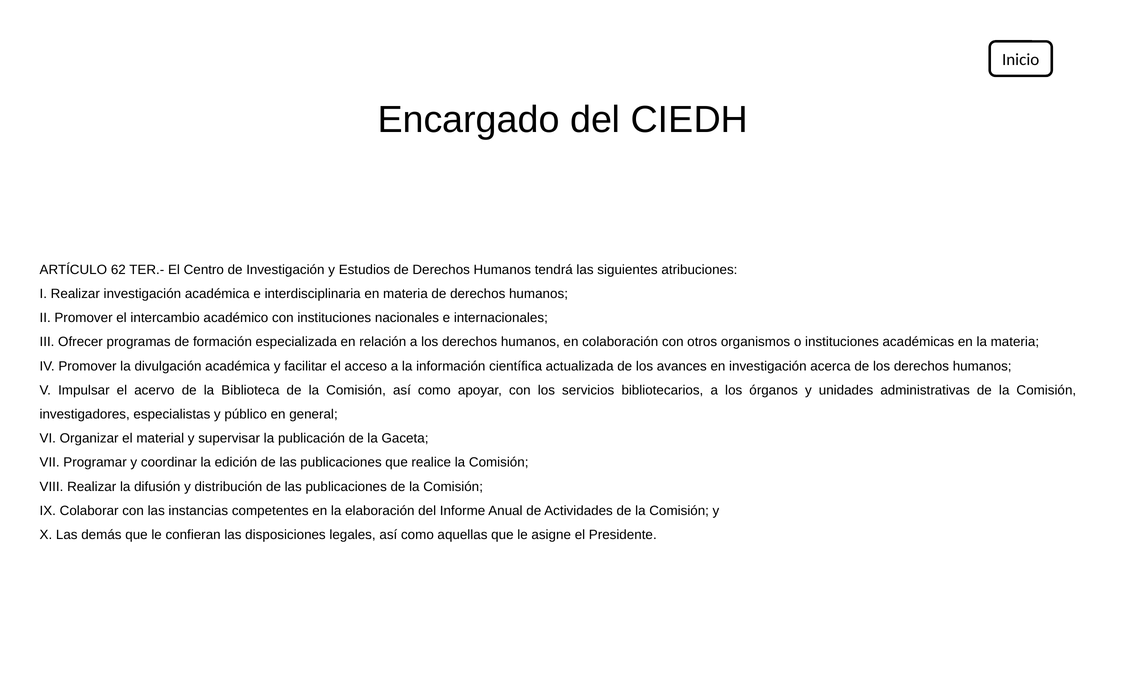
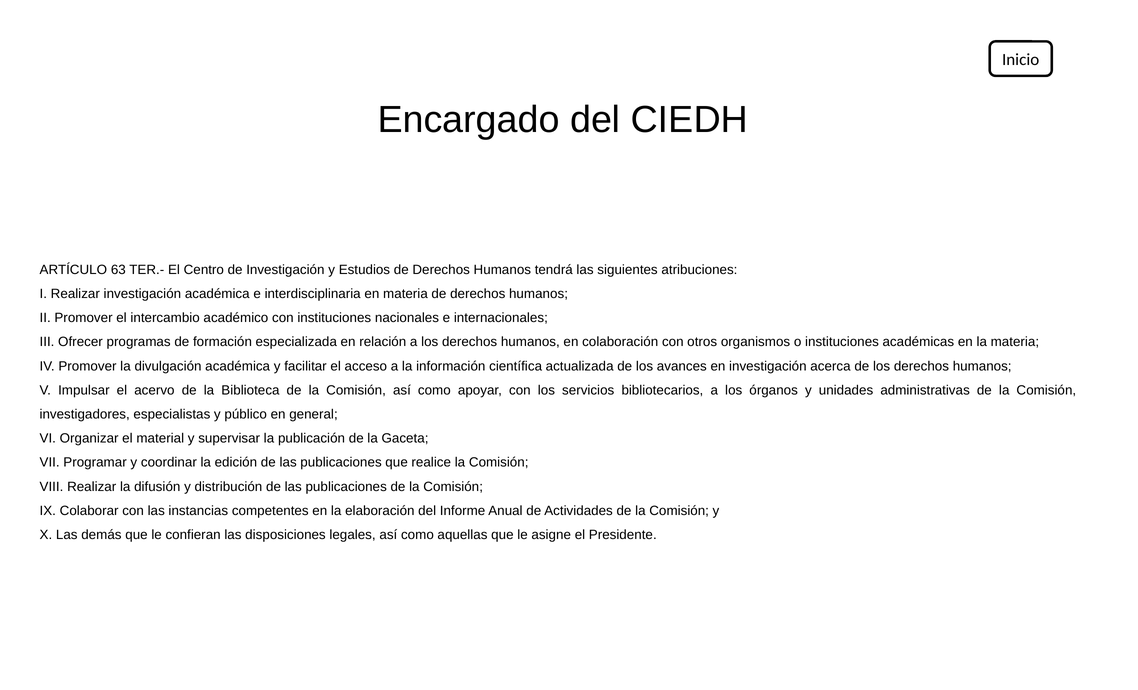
62: 62 -> 63 (118, 270)
